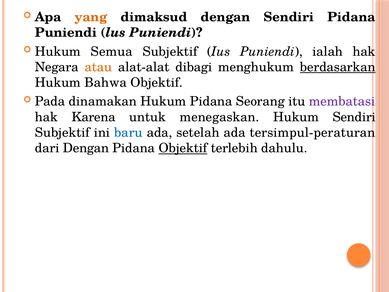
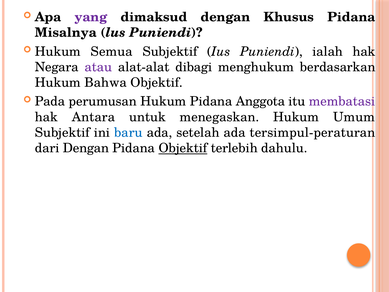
yang colour: orange -> purple (91, 17)
dengan Sendiri: Sendiri -> Khusus (289, 17)
Puniendi: Puniendi -> Misalnya (66, 33)
atau colour: orange -> purple (98, 67)
berdasarkan underline: present -> none (338, 67)
dinamakan: dinamakan -> perumusan (103, 101)
Seorang: Seorang -> Anggota (260, 101)
Karena: Karena -> Antara (93, 117)
Hukum Sendiri: Sendiri -> Umum (354, 117)
